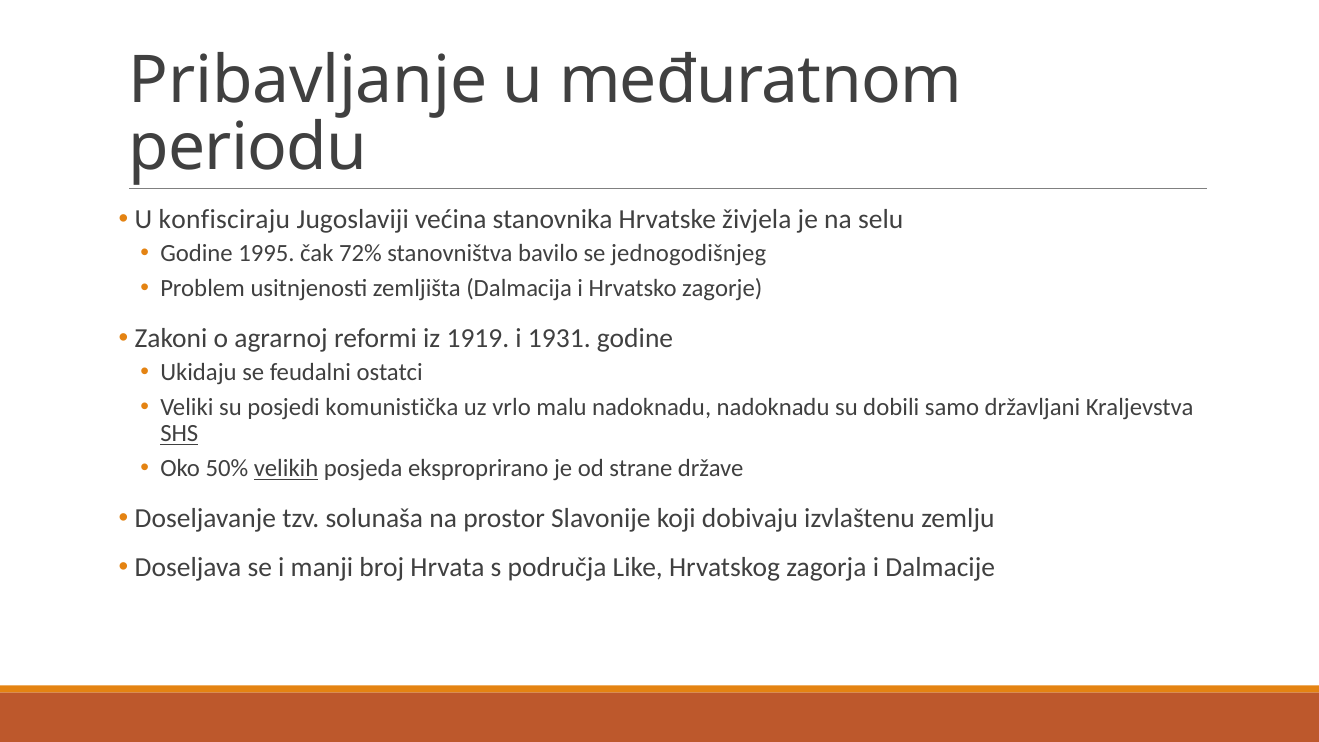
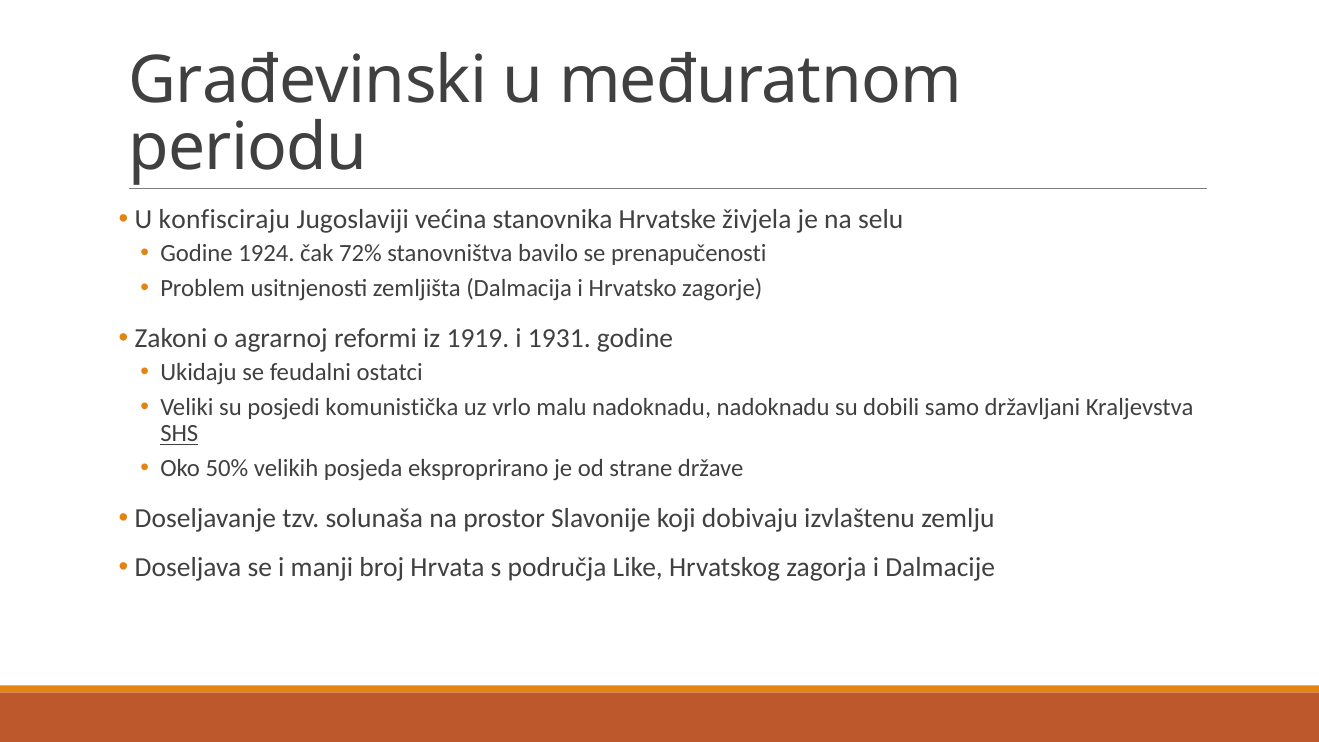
Pribavljanje: Pribavljanje -> Građevinski (308, 81)
1995: 1995 -> 1924 (267, 253)
jednogodišnjeg: jednogodišnjeg -> prenapučenosti (689, 253)
velikih underline: present -> none (286, 469)
